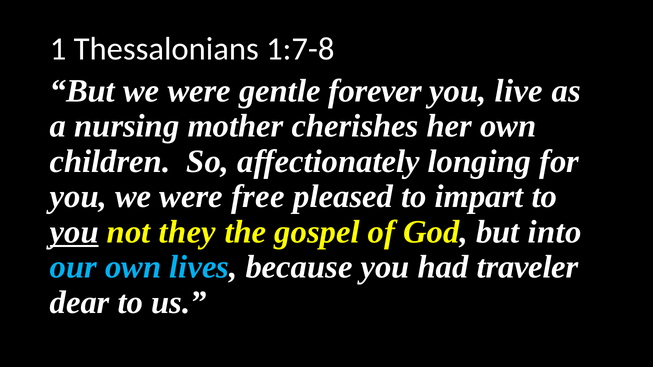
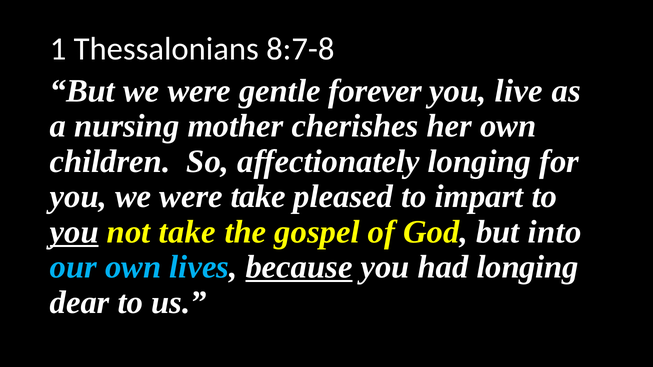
1:7-8: 1:7-8 -> 8:7-8 (300, 49)
were free: free -> take (258, 197)
not they: they -> take (187, 232)
because underline: none -> present (299, 267)
had traveler: traveler -> longing (528, 267)
